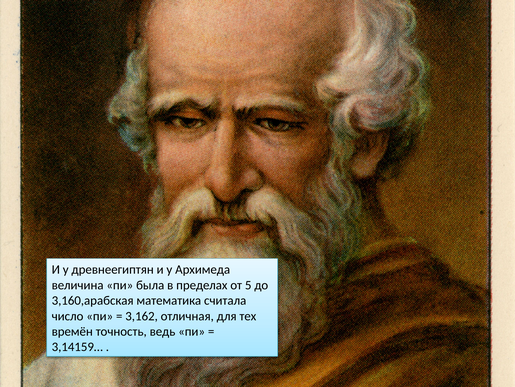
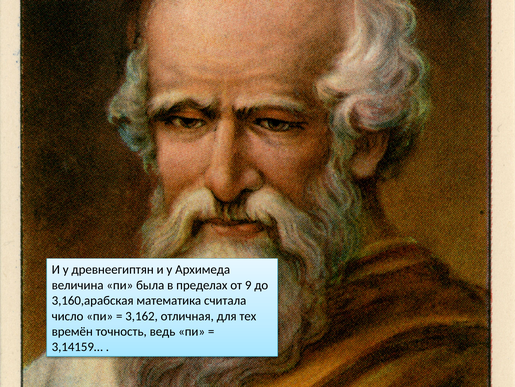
5: 5 -> 9 (248, 285)
